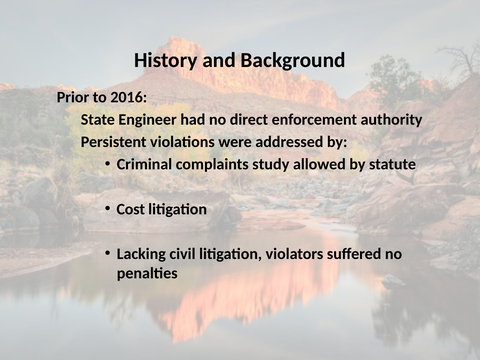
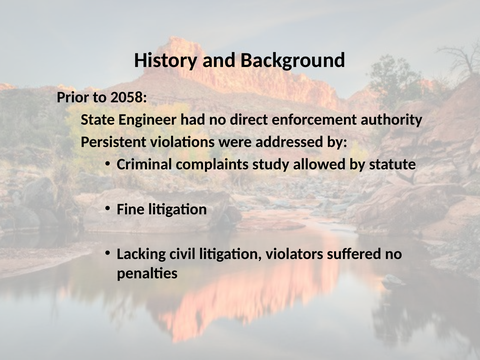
2016: 2016 -> 2058 (129, 97)
Cost: Cost -> Fine (131, 209)
